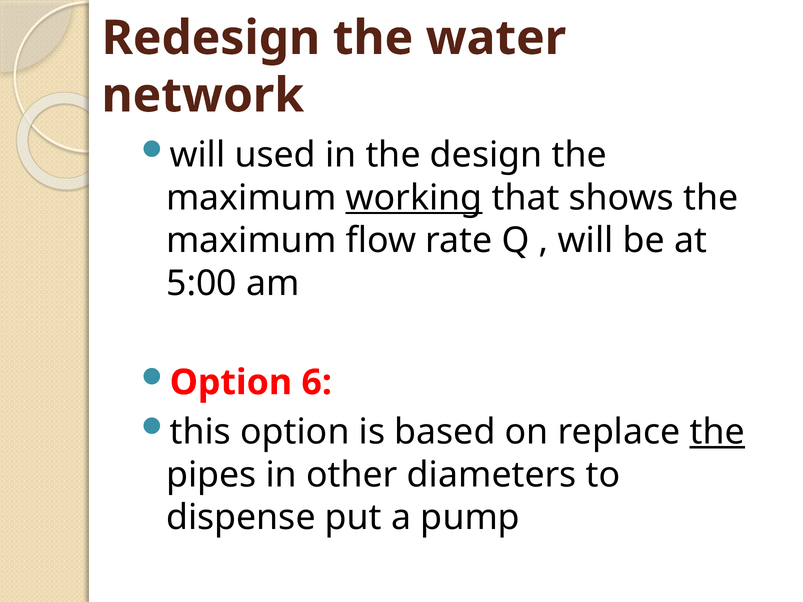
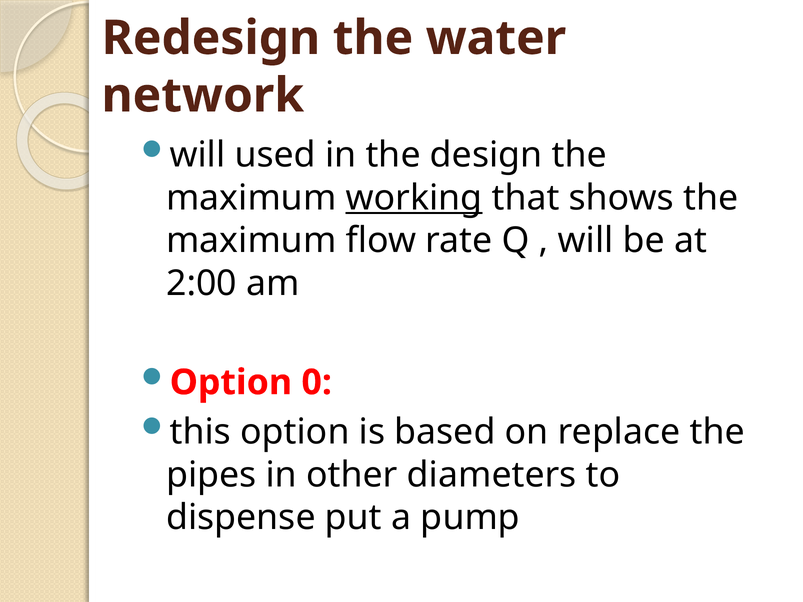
5:00: 5:00 -> 2:00 (202, 284)
6: 6 -> 0 (317, 383)
the underline: present -> none (717, 432)
